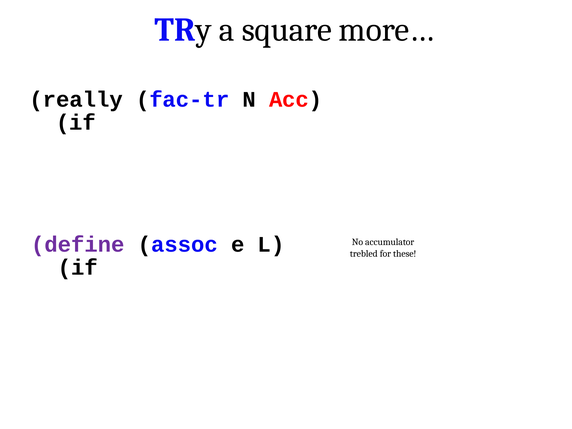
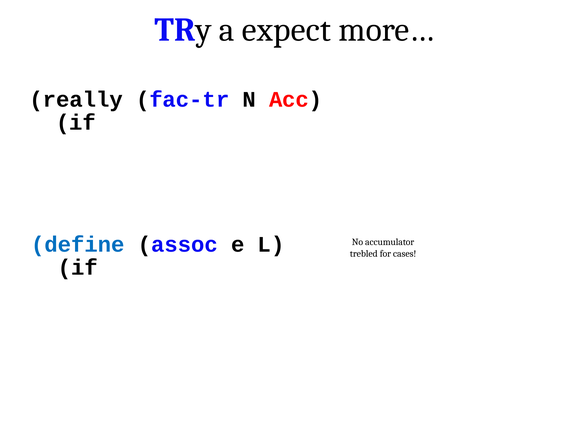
square: square -> expect (286, 30)
define colour: purple -> blue (78, 244)
these: these -> cases (405, 254)
